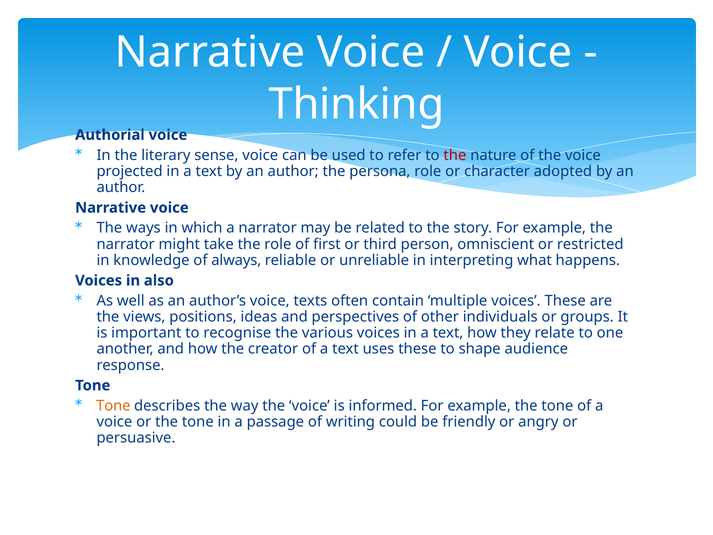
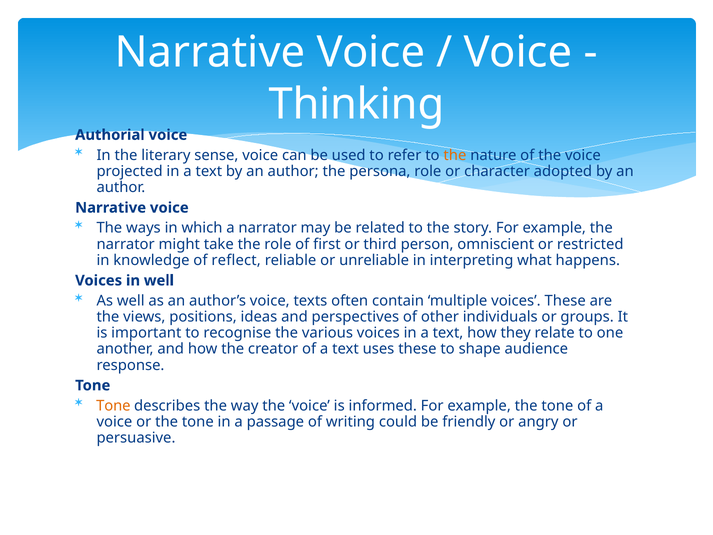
the colour: red -> orange (455, 155)
always: always -> reflect (236, 260)
in also: also -> well (159, 280)
